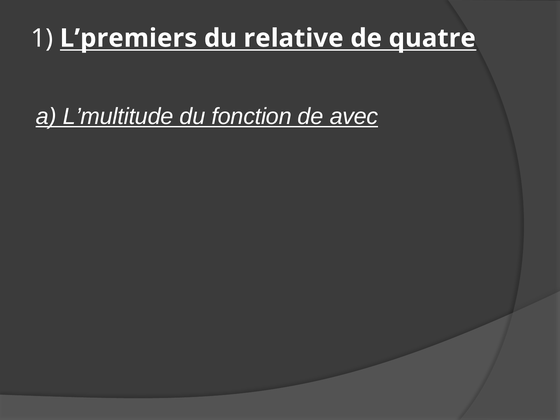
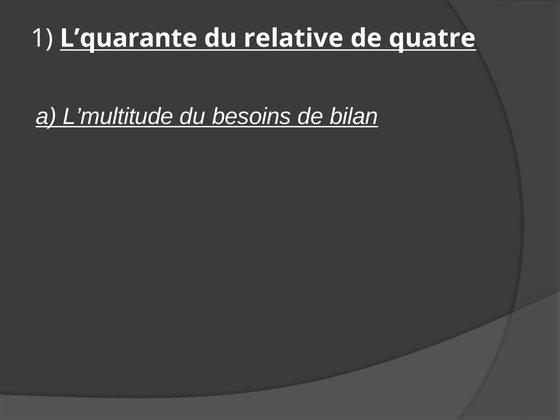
L’premiers: L’premiers -> L’quarante (129, 38)
fonction: fonction -> besoins (252, 116)
avec: avec -> bilan (354, 116)
